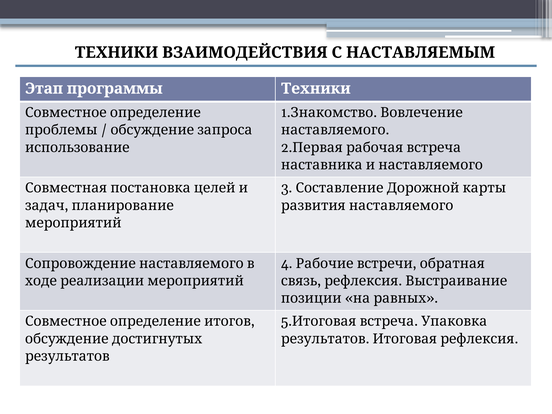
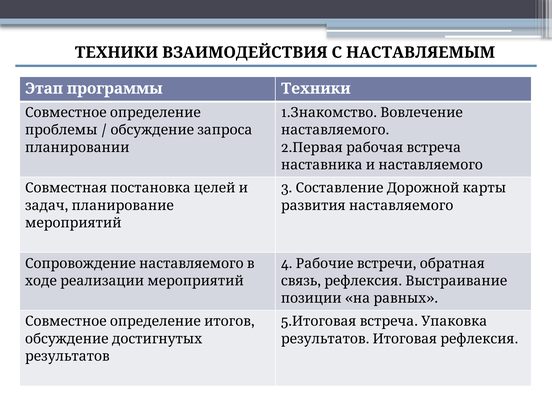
использование: использование -> планировании (77, 148)
